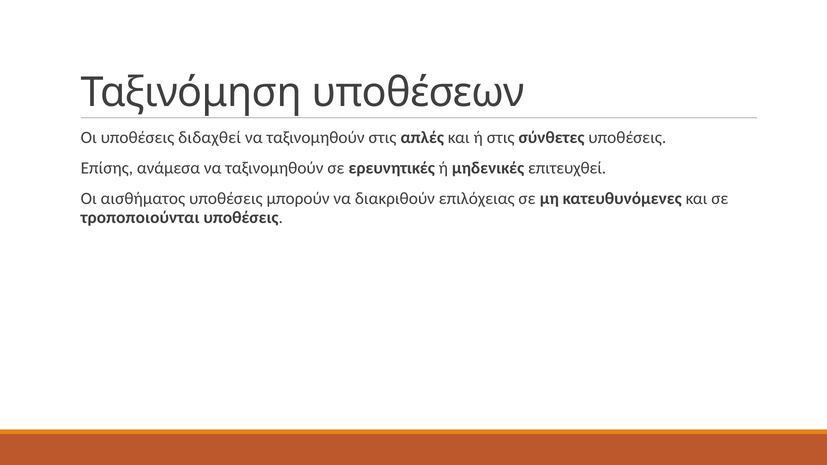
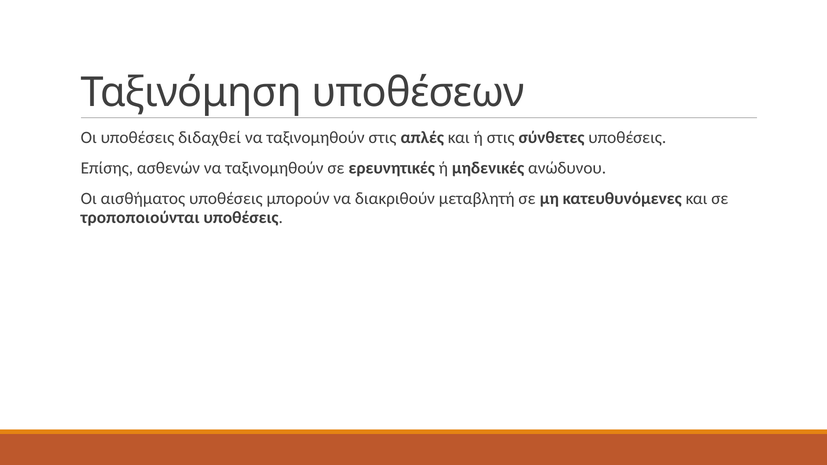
ανάμεσα: ανάμεσα -> ασθενών (169, 168)
επιτευχθεί: επιτευχθεί -> ανώδυνου (567, 168)
επιλόχειας: επιλόχειας -> μεταβλητή (477, 199)
